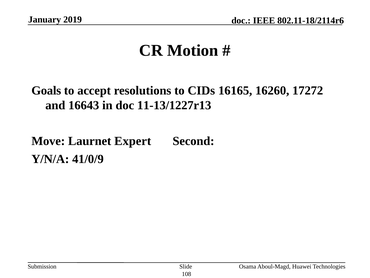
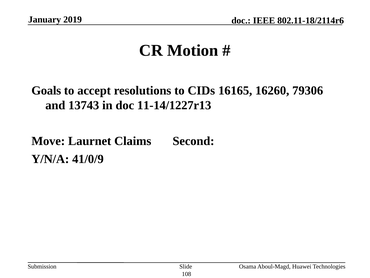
17272: 17272 -> 79306 (308, 90)
16643: 16643 -> 13743 (84, 105)
11-13/1227r13: 11-13/1227r13 -> 11-14/1227r13 (174, 105)
Expert: Expert -> Claims (133, 141)
